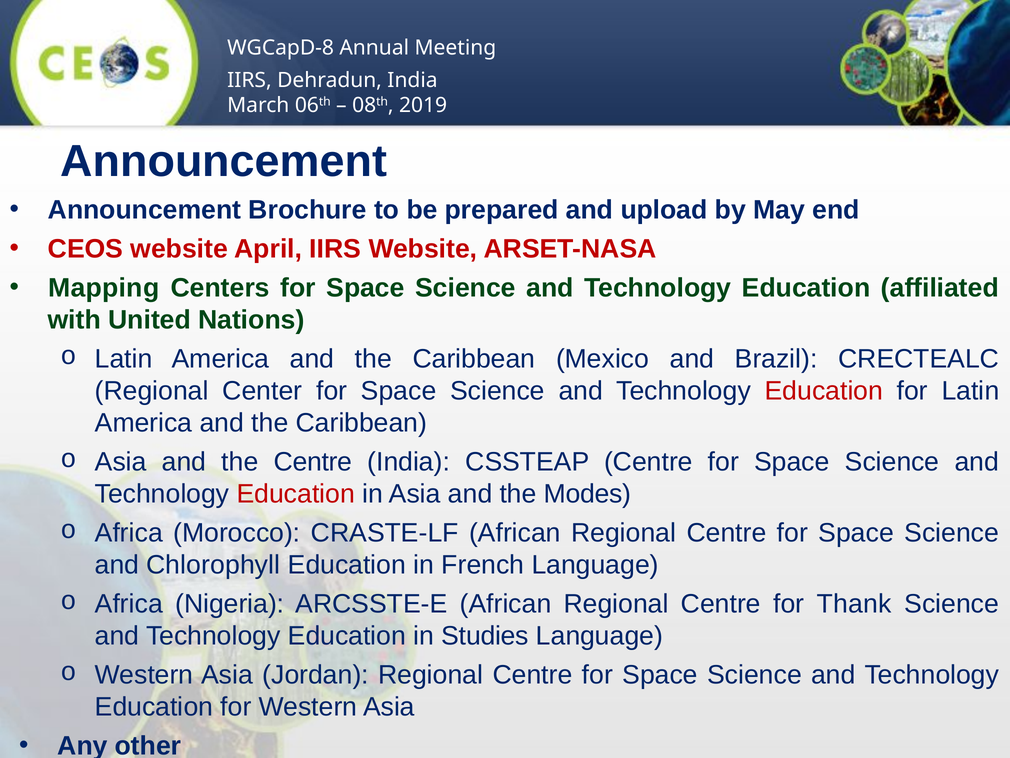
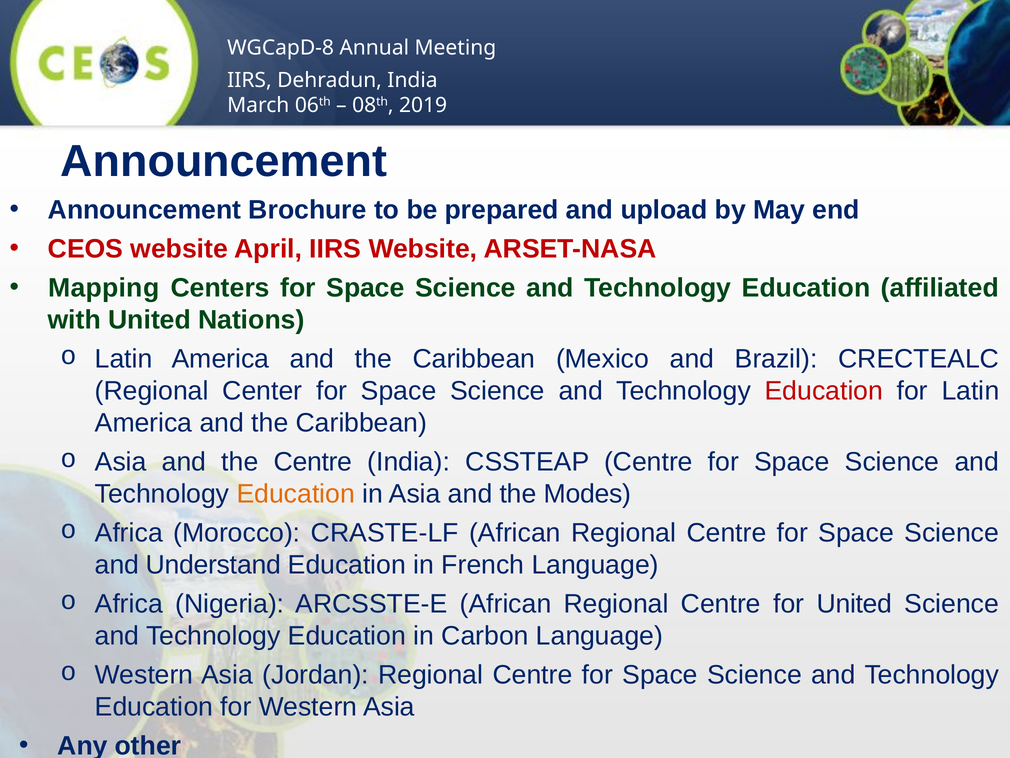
Education colour: red -> orange (296, 494)
Chlorophyll: Chlorophyll -> Understand (213, 565)
for Thank: Thank -> United (854, 604)
Studies: Studies -> Carbon (485, 636)
